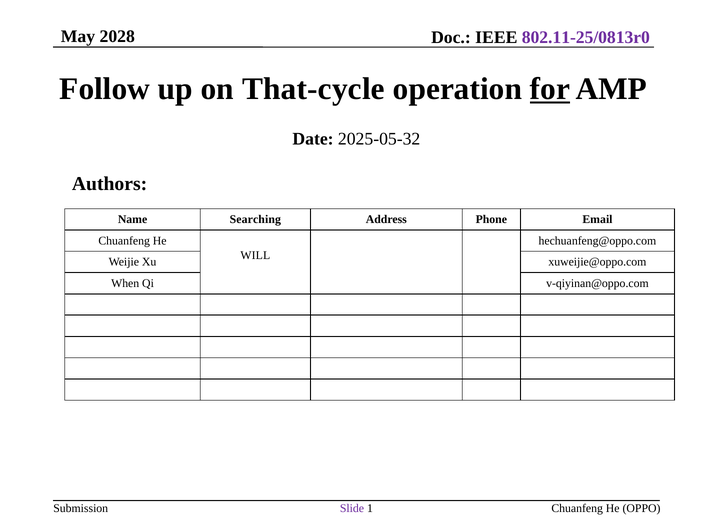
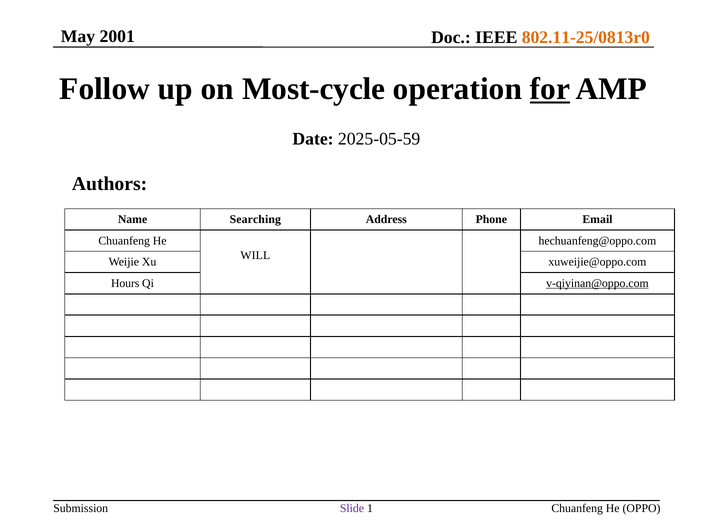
2028: 2028 -> 2001 (117, 37)
802.11-25/0813r0 colour: purple -> orange (586, 37)
That-cycle: That-cycle -> Most-cycle (314, 89)
2025-05-32: 2025-05-32 -> 2025-05-59 (379, 139)
When: When -> Hours (125, 283)
v-qiyinan@oppo.com underline: none -> present (597, 283)
